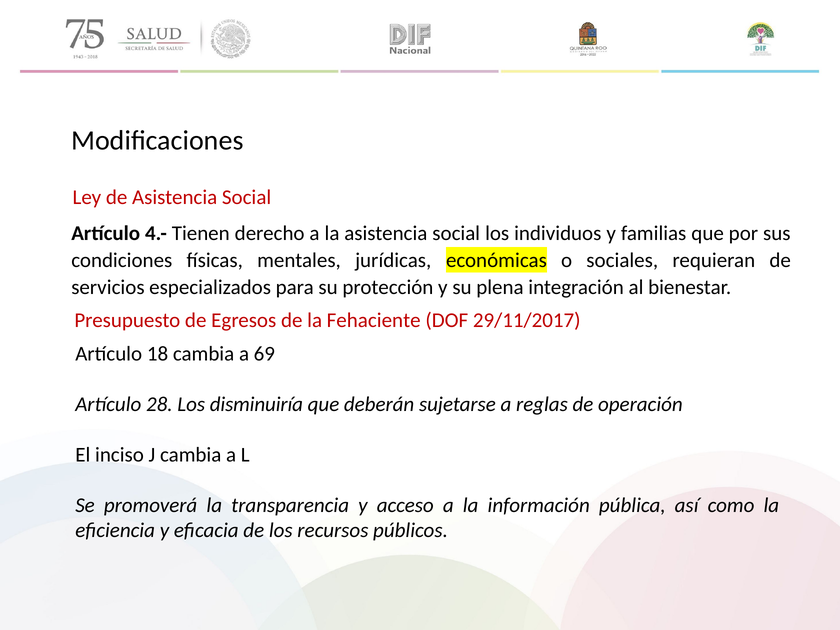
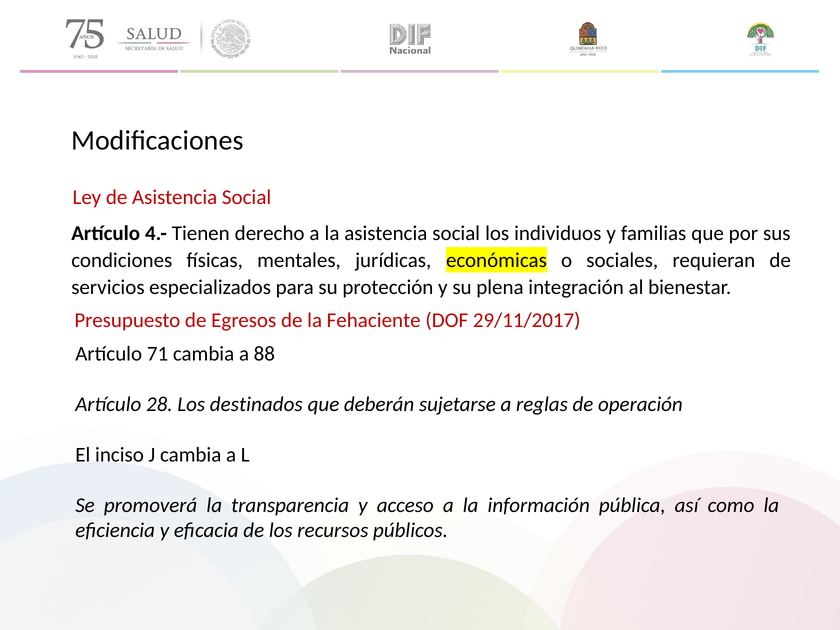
18: 18 -> 71 (158, 354)
69: 69 -> 88 (264, 354)
disminuiría: disminuiría -> destinados (256, 404)
